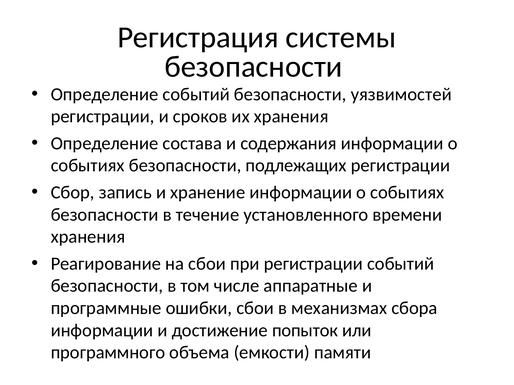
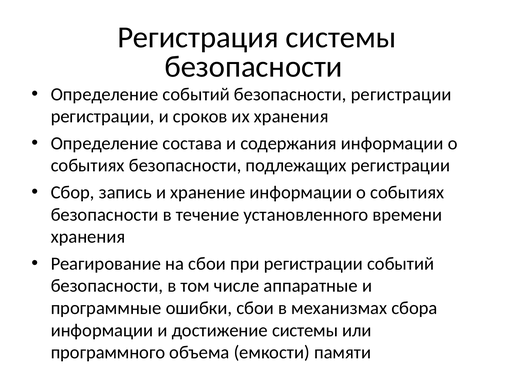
безопасности уязвимостей: уязвимостей -> регистрации (401, 94)
достижение попыток: попыток -> системы (305, 331)
